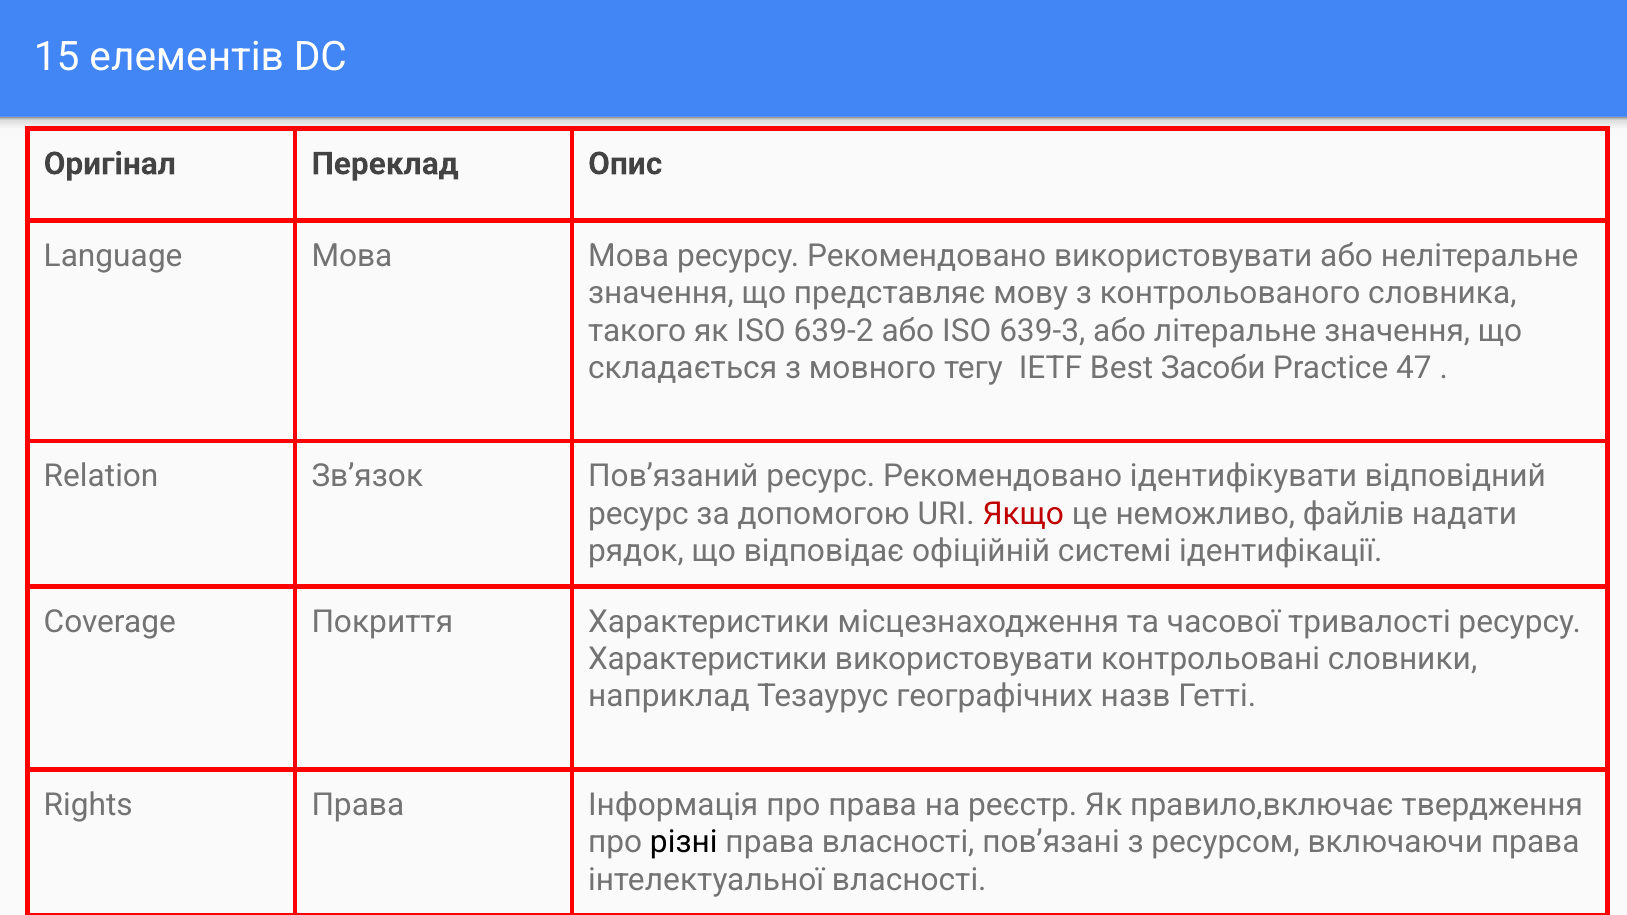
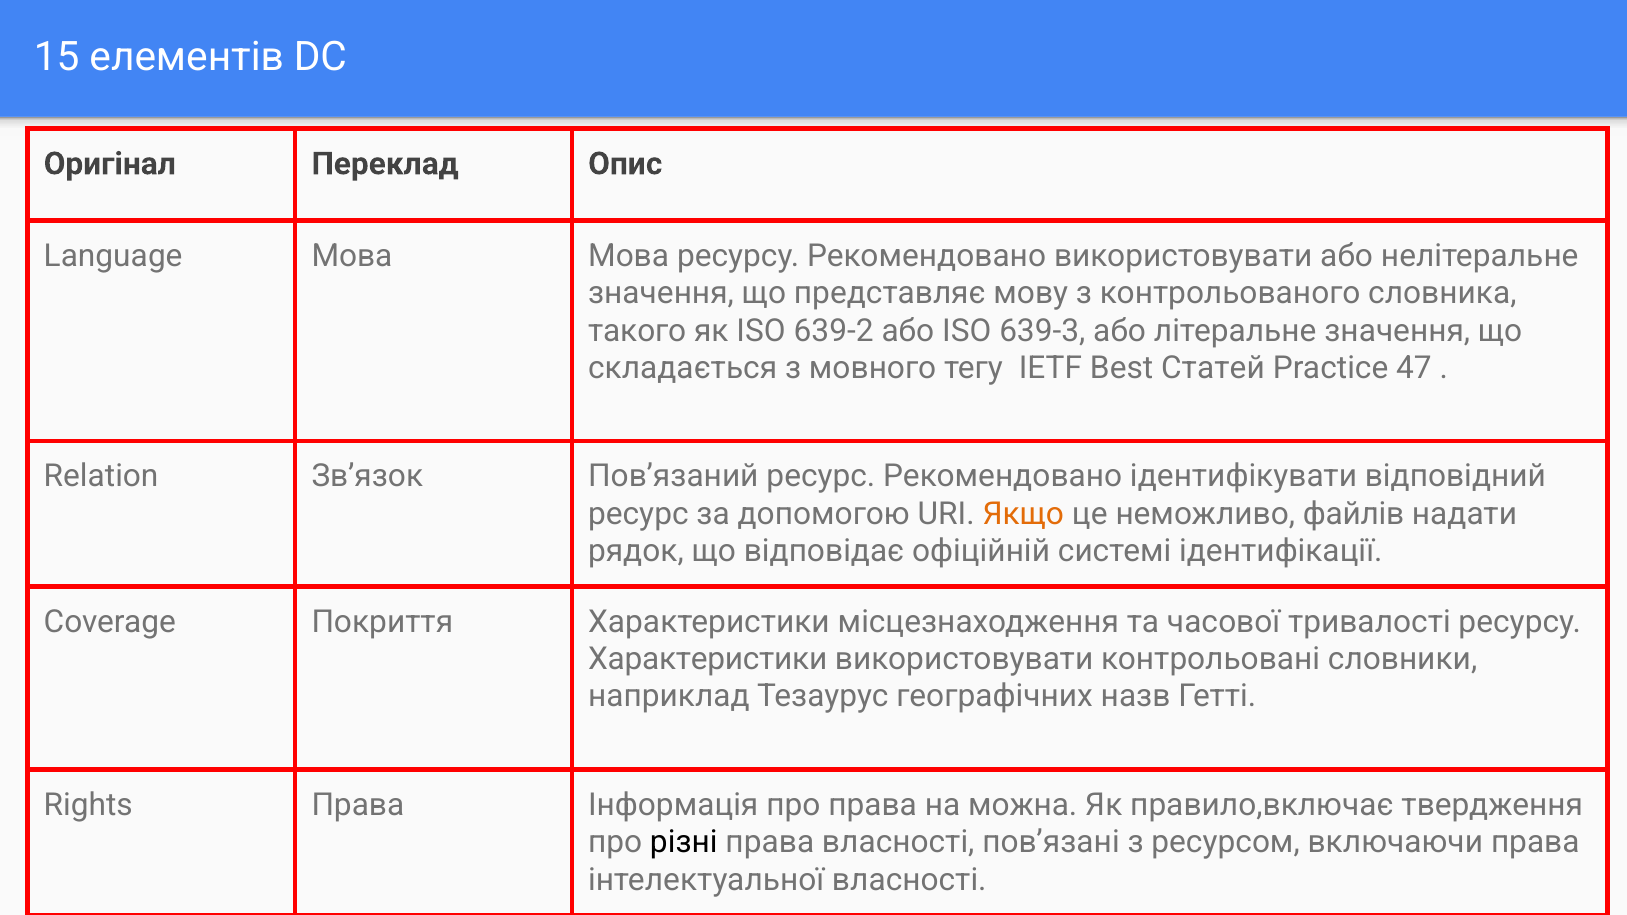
Засоби: Засоби -> Статей (1213, 368)
Якщо colour: red -> orange (1023, 514)
реєстр: реєстр -> можна (1023, 805)
